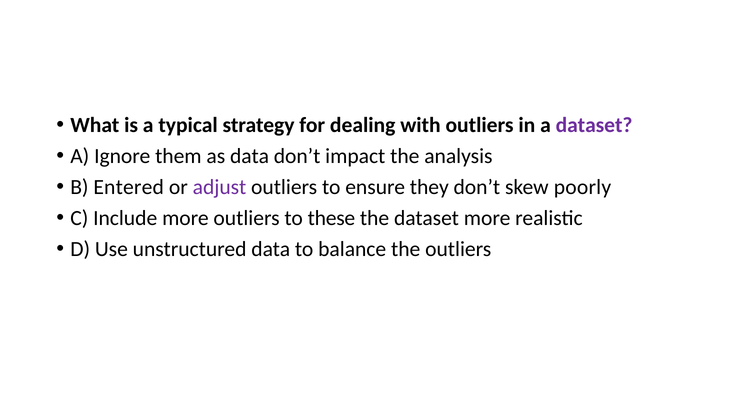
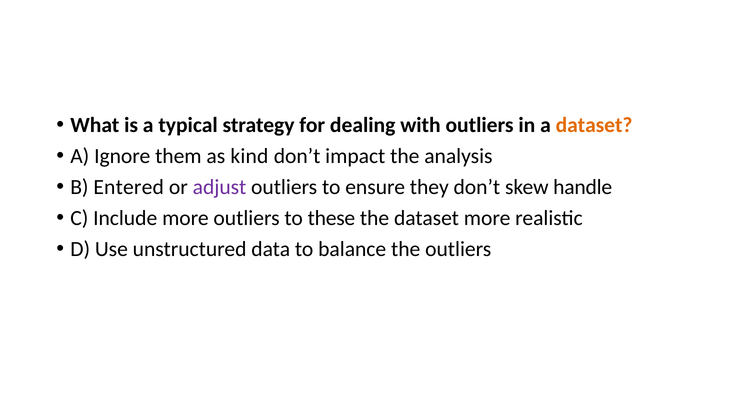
dataset colour: purple -> orange (594, 125)
as data: data -> kind (249, 156)
poorly: poorly -> handle (583, 187)
